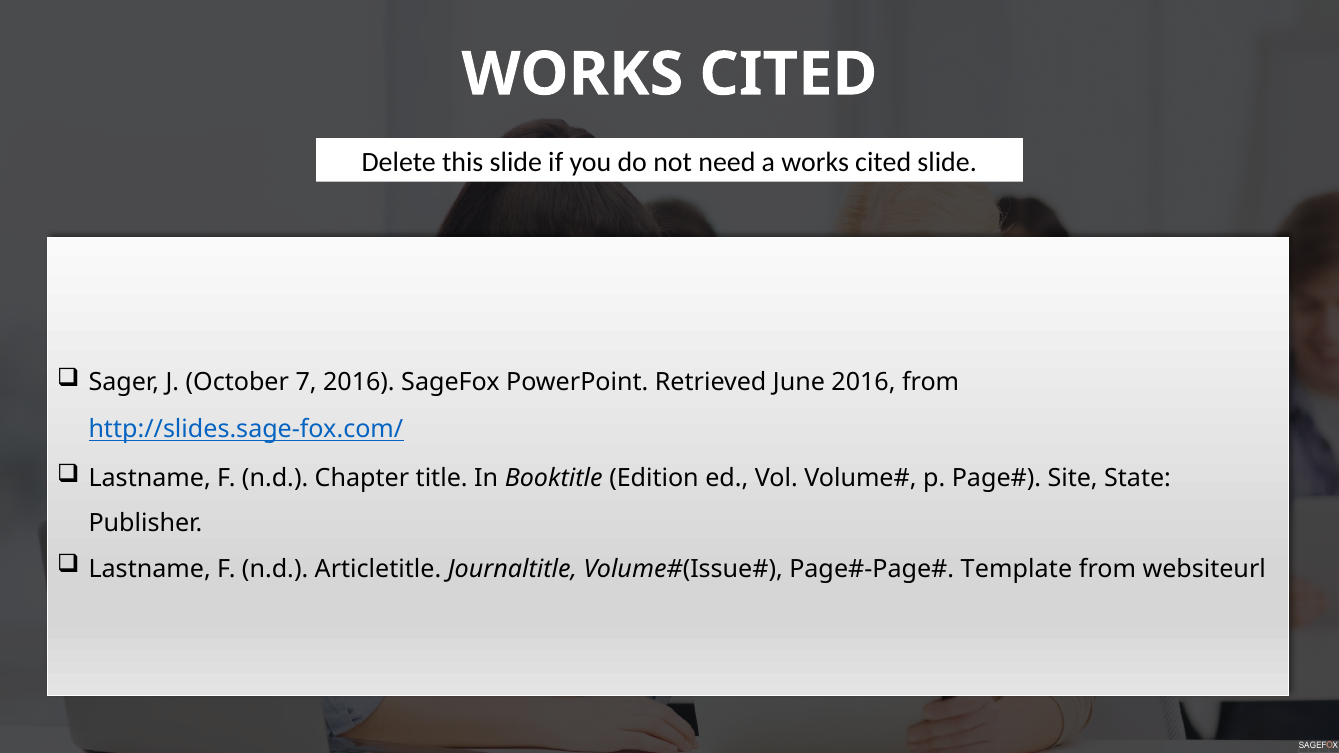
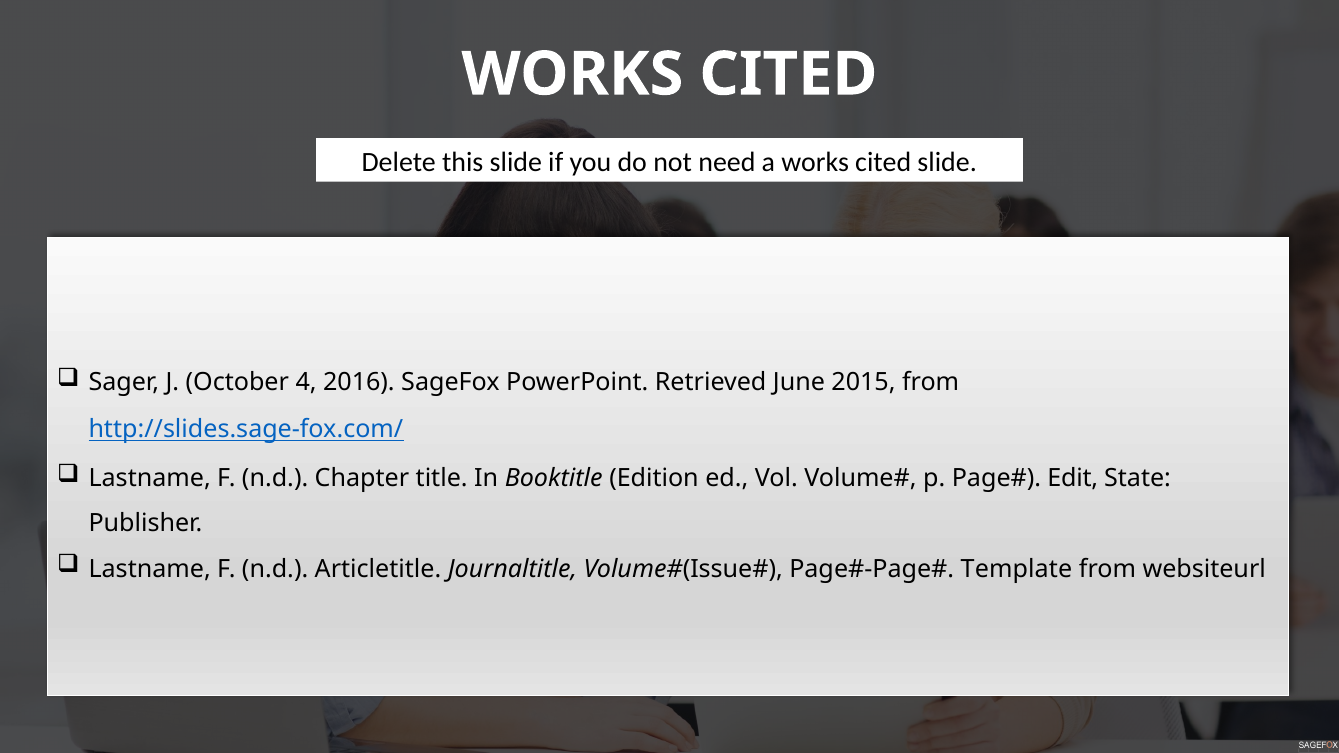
7: 7 -> 4 (306, 382)
June 2016: 2016 -> 2015 (863, 382)
Site: Site -> Edit (1073, 479)
